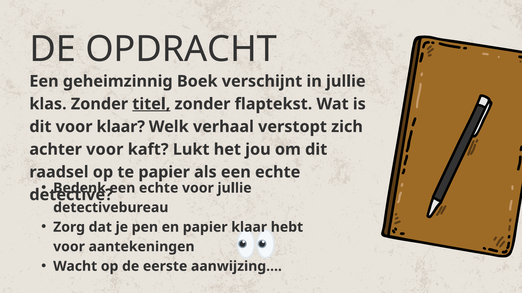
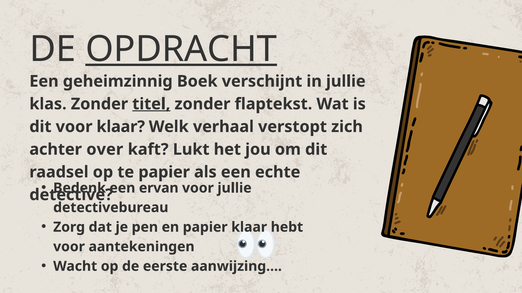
OPDRACHT underline: none -> present (181, 49)
achter voor: voor -> over (105, 150)
echte: echte -> ervan (159, 188)
